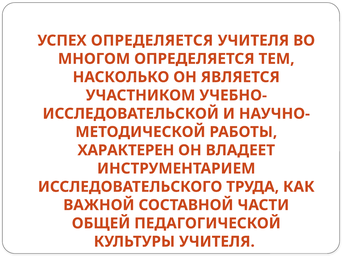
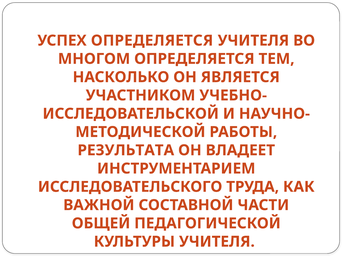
ХАРАКТЕРЕН: ХАРАКТЕРЕН -> РЕЗУЛЬТАТА (126, 150)
